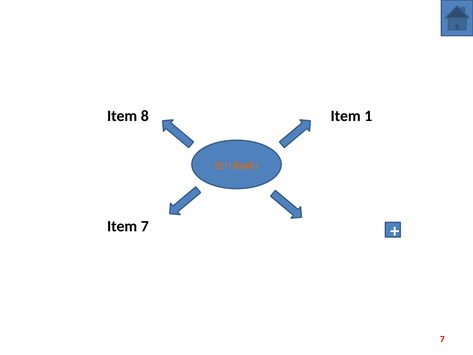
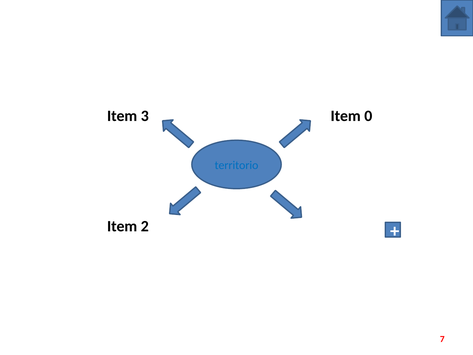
8: 8 -> 3 (145, 116)
1: 1 -> 0 (368, 116)
territorio colour: orange -> blue (236, 165)
Item 7: 7 -> 2 (145, 226)
